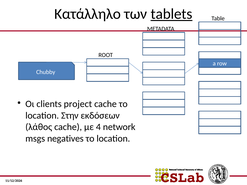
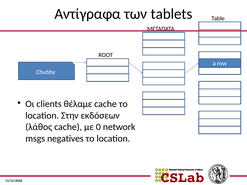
Κατάλληλο: Κατάλληλο -> Αντίγραφα (88, 14)
tablets underline: present -> none (172, 14)
project: project -> θέλαμε (78, 104)
4: 4 -> 0 (98, 127)
